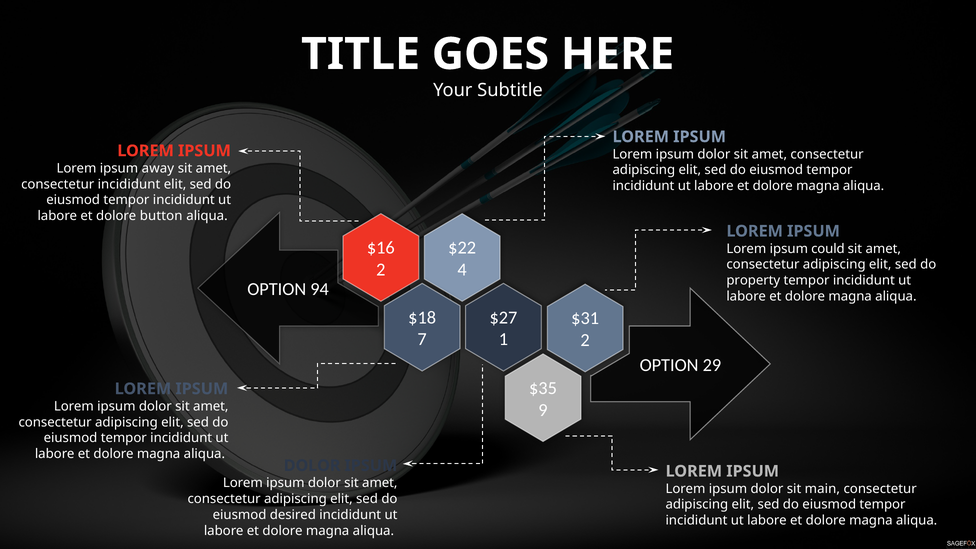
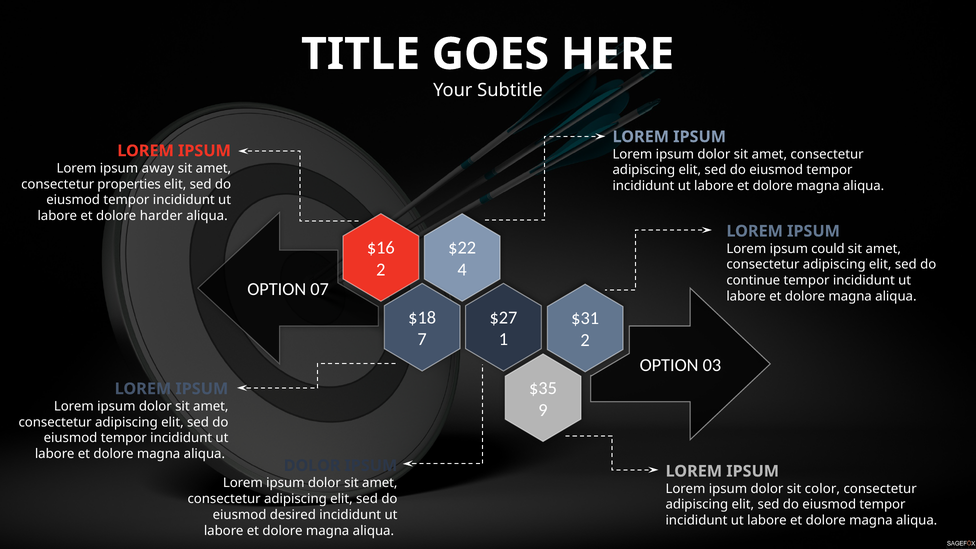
consectetur incididunt: incididunt -> properties (129, 184)
button: button -> harder (161, 216)
property: property -> continue (753, 280)
94: 94 -> 07 (320, 289)
29: 29 -> 03 (712, 365)
main: main -> color (822, 489)
